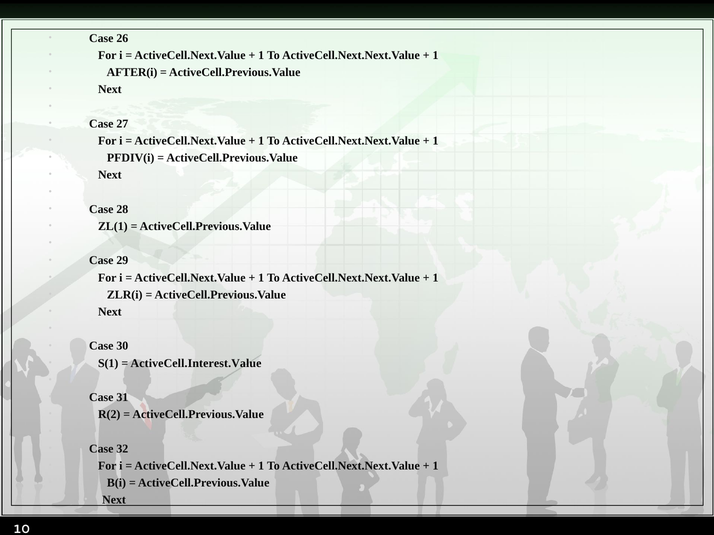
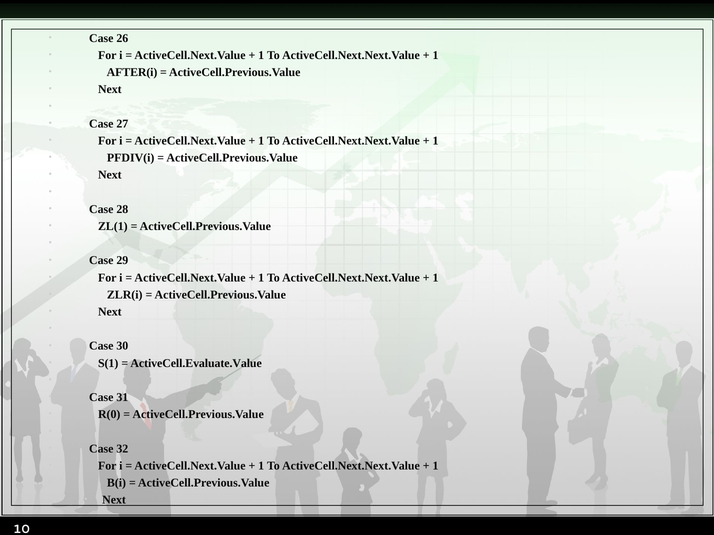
ActiveCell.Interest.Value: ActiveCell.Interest.Value -> ActiveCell.Evaluate.Value (196, 363)
R(2: R(2 -> R(0 (109, 415)
